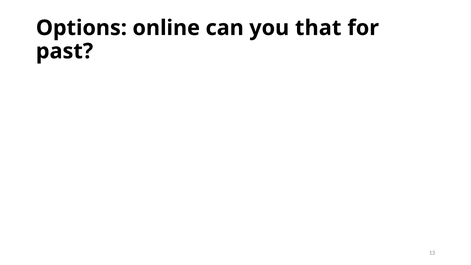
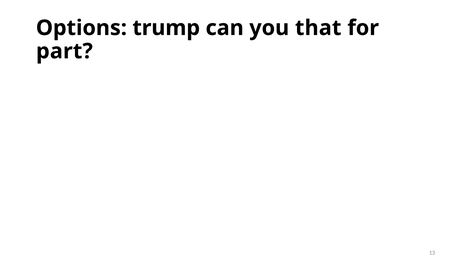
online: online -> trump (166, 28)
past: past -> part (64, 51)
